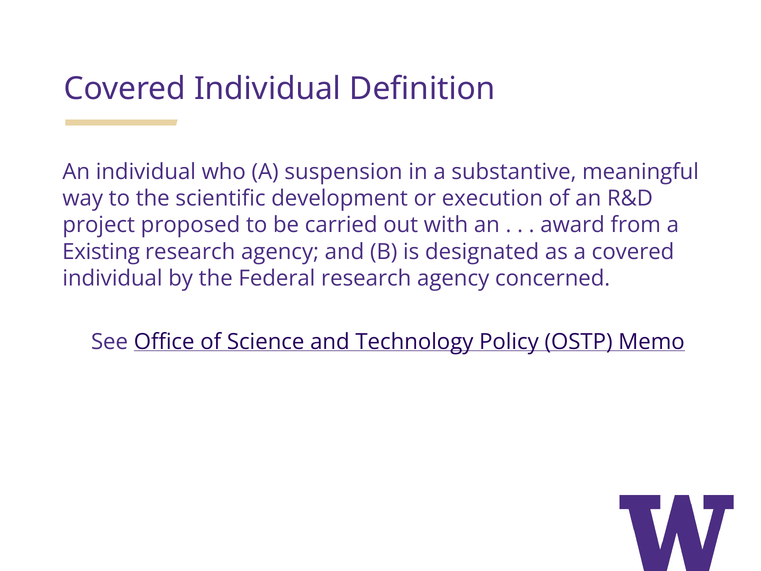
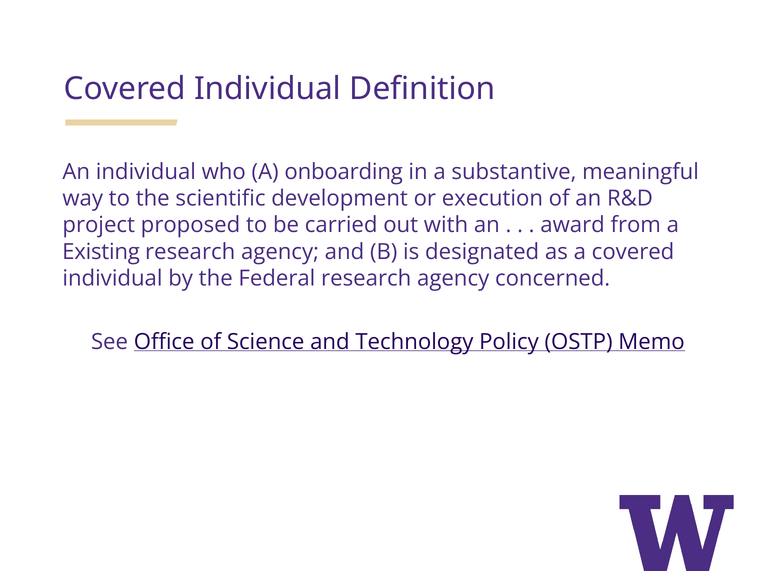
suspension: suspension -> onboarding (344, 172)
